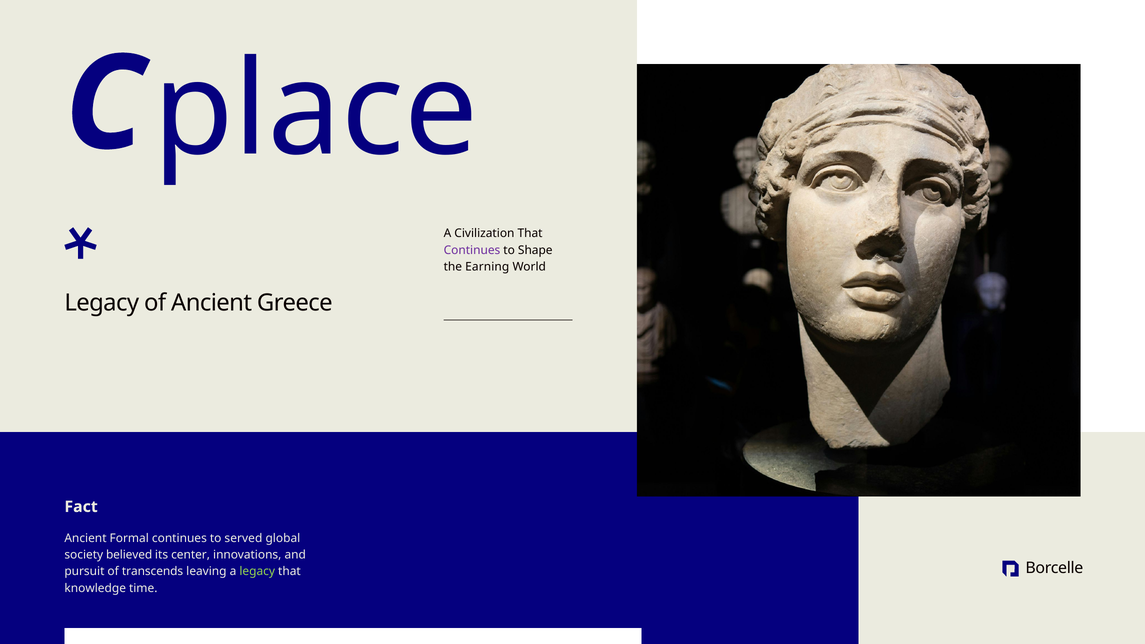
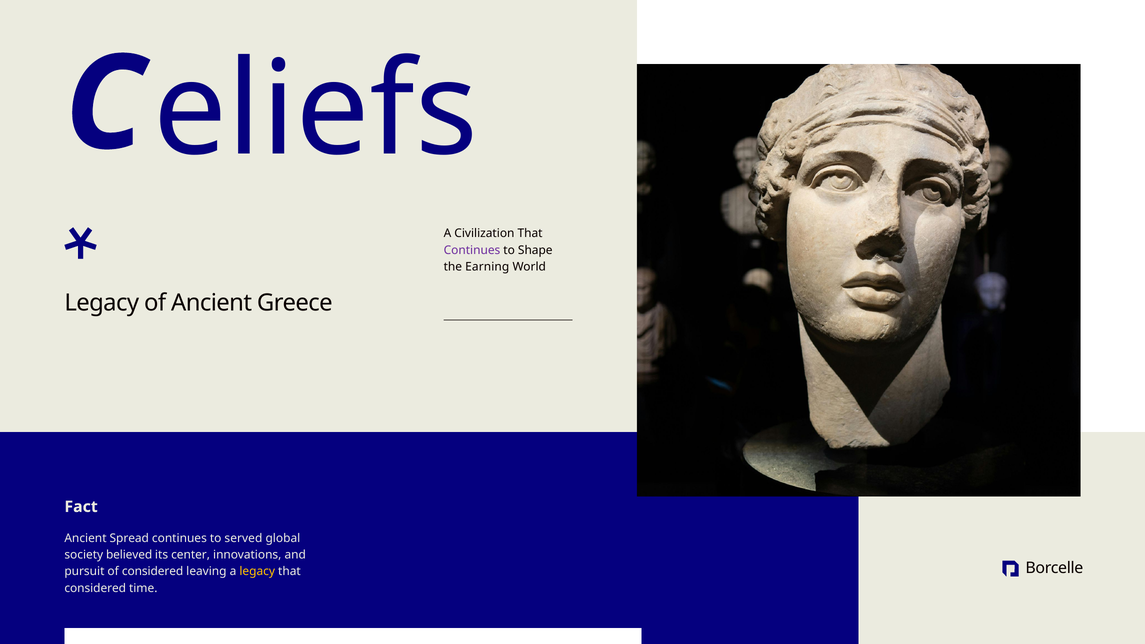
place: place -> eliefs (316, 111)
Formal: Formal -> Spread (129, 538)
of transcends: transcends -> considered (153, 572)
legacy colour: light green -> yellow (257, 572)
knowledge: knowledge -> considered (95, 588)
